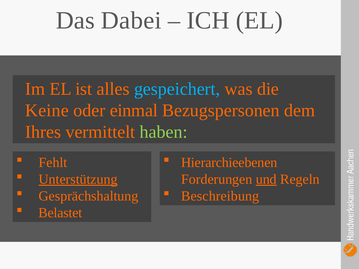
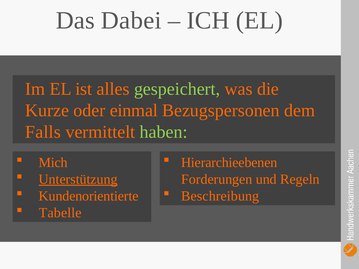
gespeichert colour: light blue -> light green (177, 89)
Keine: Keine -> Kurze (47, 111)
Ihres: Ihres -> Falls (43, 132)
Fehlt: Fehlt -> Mich (53, 163)
und underline: present -> none (266, 179)
Gesprächshaltung: Gesprächshaltung -> Kundenorientierte (89, 196)
Belastet: Belastet -> Tabelle (60, 213)
